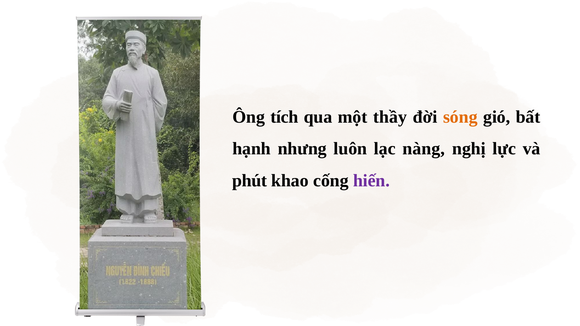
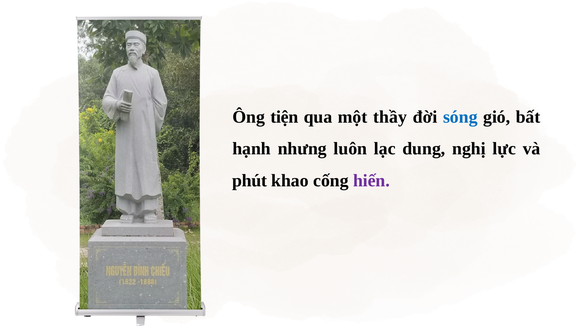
tích: tích -> tiện (284, 117)
sóng colour: orange -> blue (460, 117)
nàng: nàng -> dung (424, 149)
